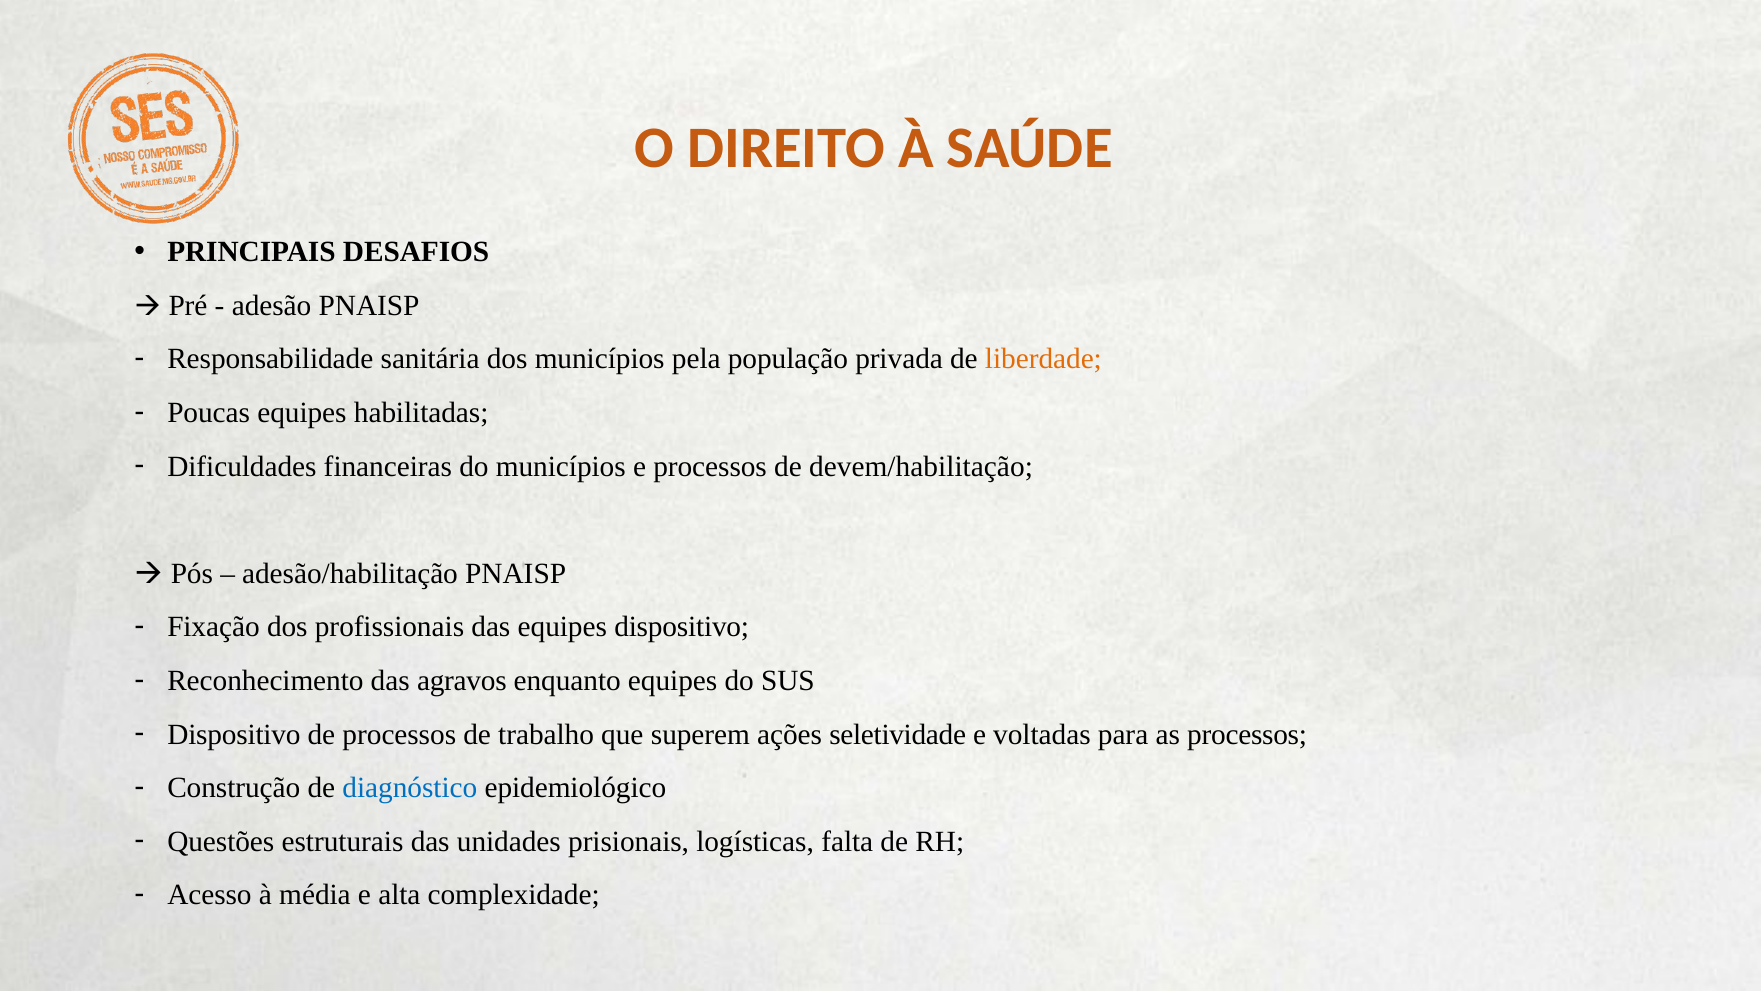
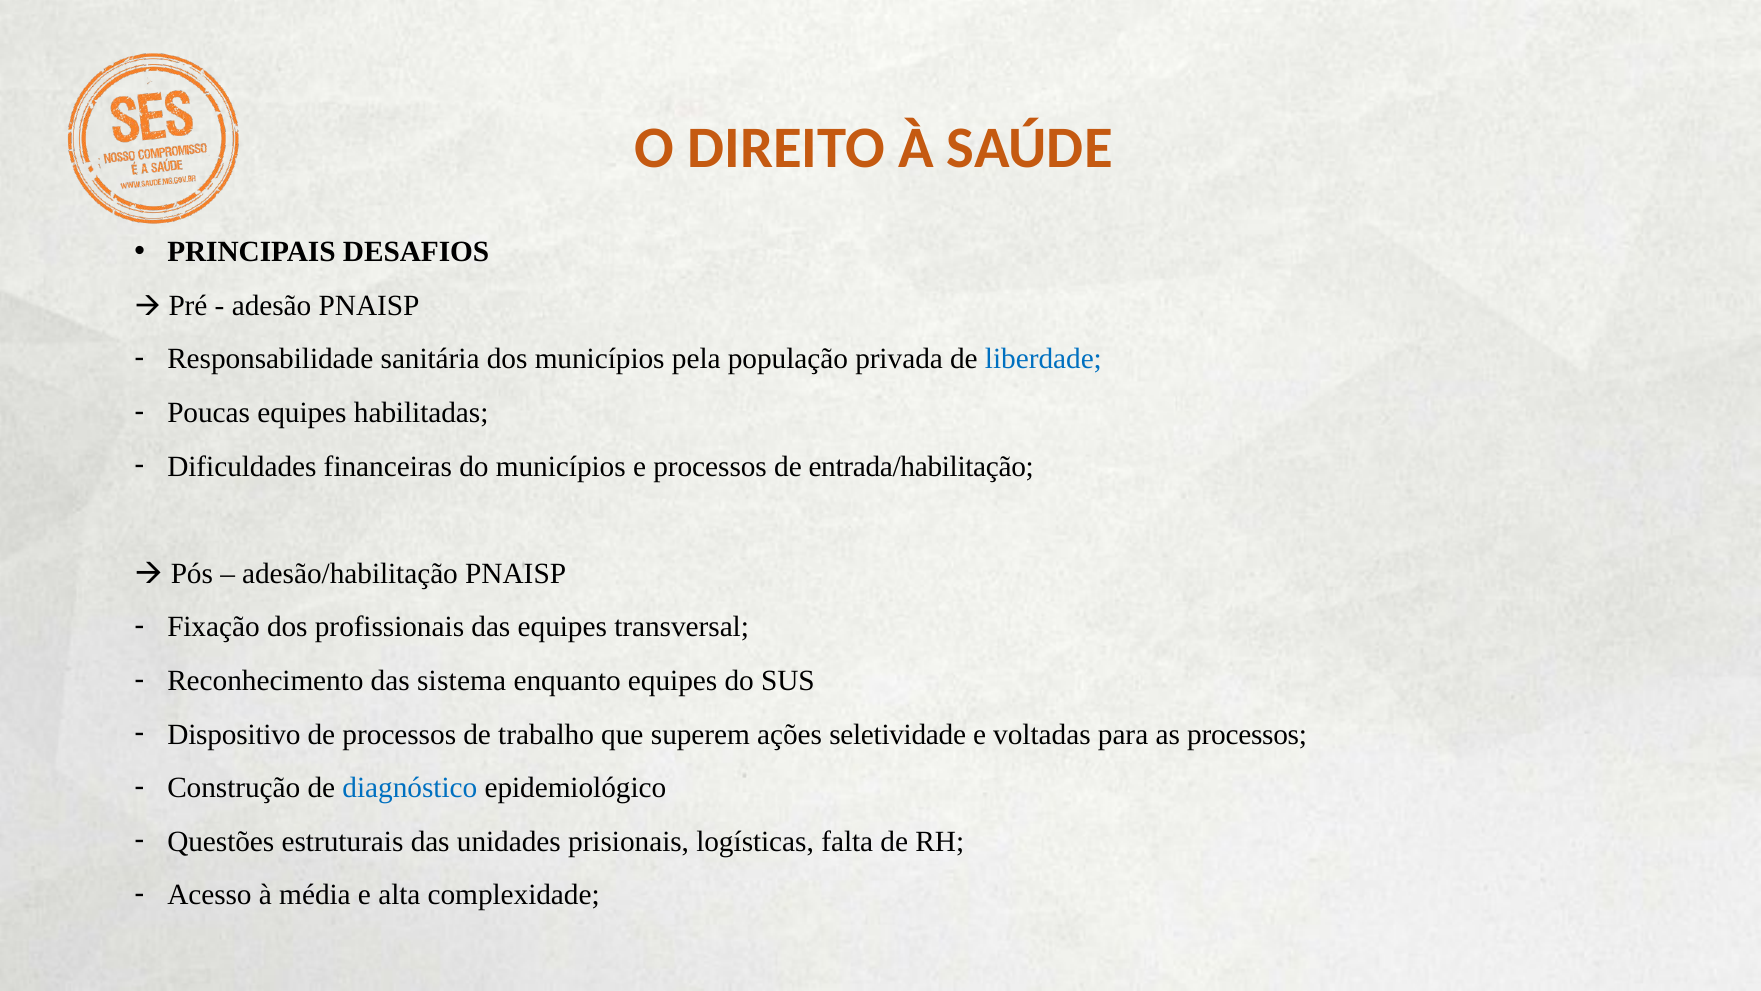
liberdade colour: orange -> blue (1043, 359)
devem/habilitação: devem/habilitação -> entrada/habilitação (921, 466)
equipes dispositivo: dispositivo -> transversal (682, 627)
agravos: agravos -> sistema (462, 680)
